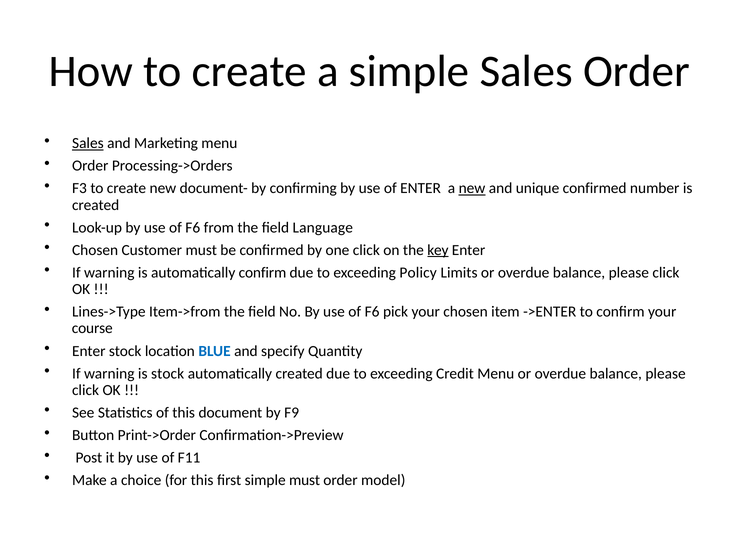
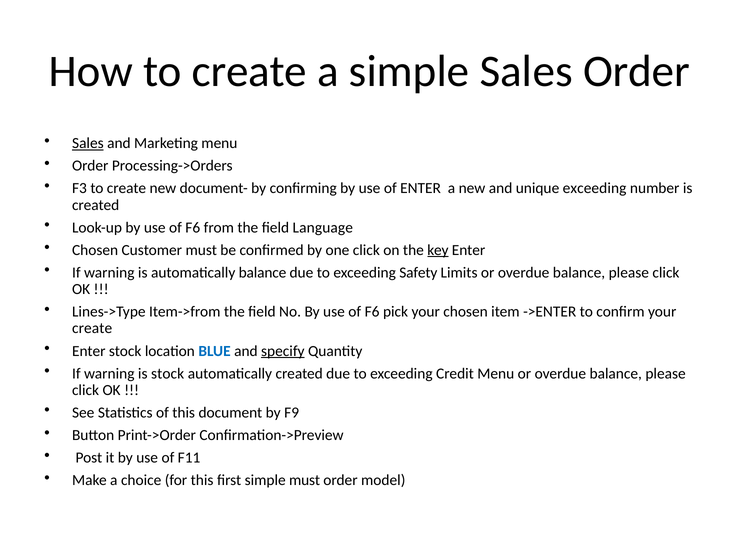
new underline: present -> none (472, 188)
unique confirmed: confirmed -> exceeding (595, 188)
automatically confirm: confirm -> balance (262, 273)
Policy: Policy -> Safety (418, 273)
course: course -> create (92, 329)
specify underline: none -> present (283, 351)
